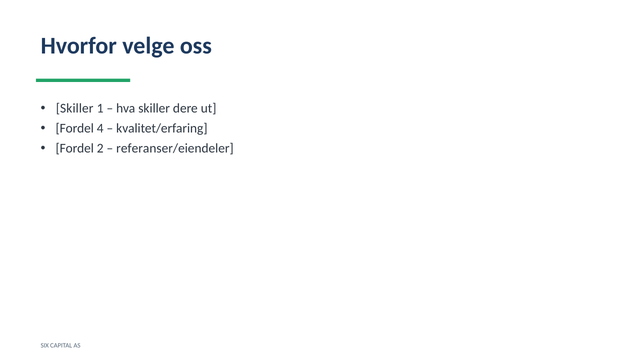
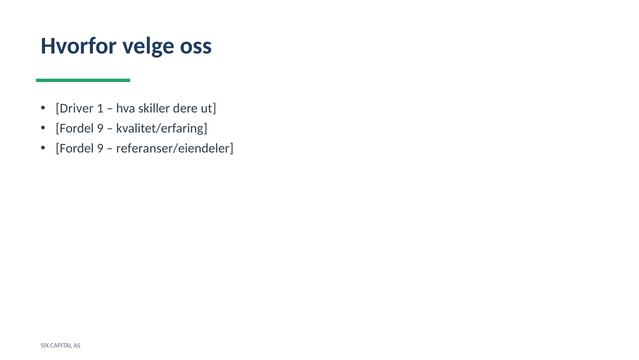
Skiller: Skiller -> Driver (75, 108)
4: 4 -> 9 (100, 128)
2: 2 -> 9 (100, 148)
